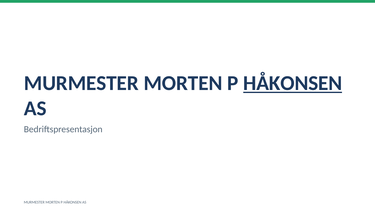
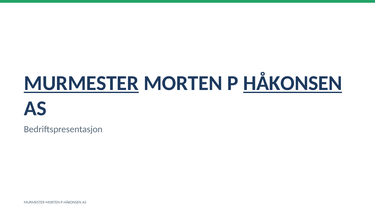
MURMESTER underline: none -> present (81, 83)
